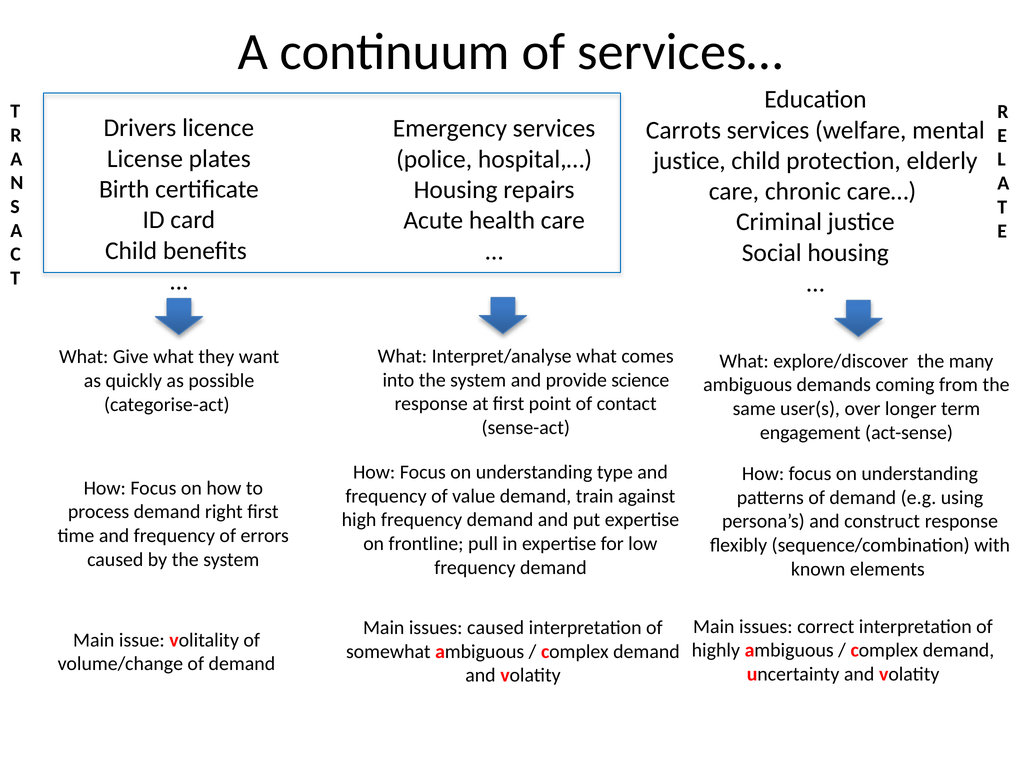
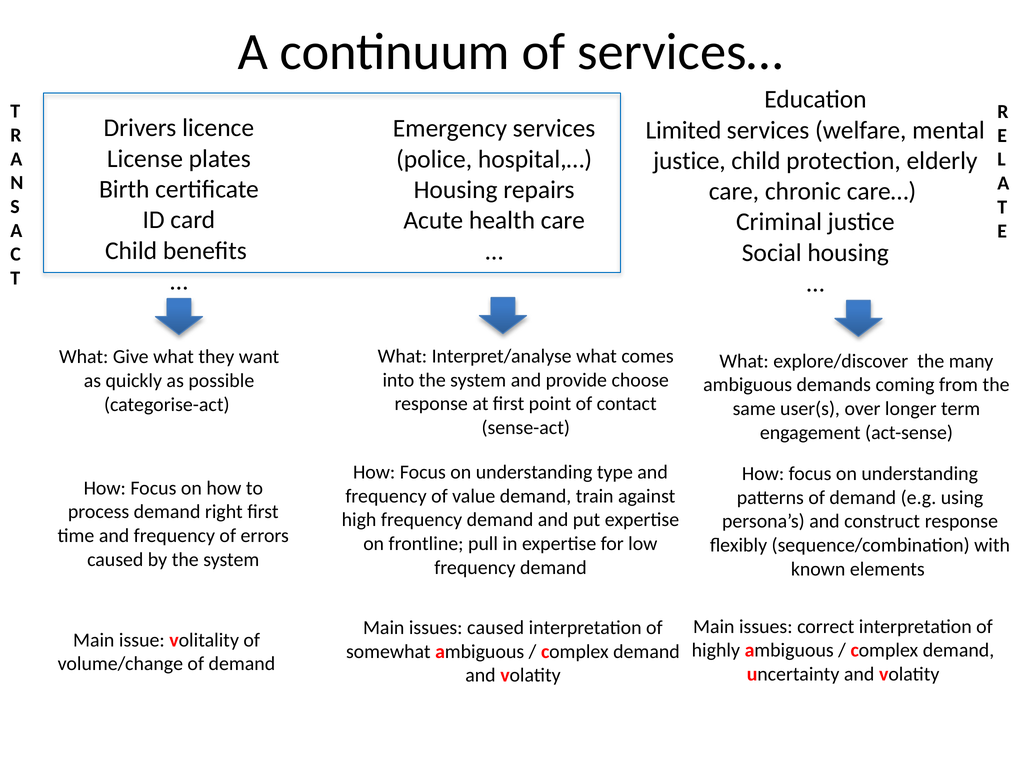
Carrots: Carrots -> Limited (684, 130)
science: science -> choose (640, 380)
